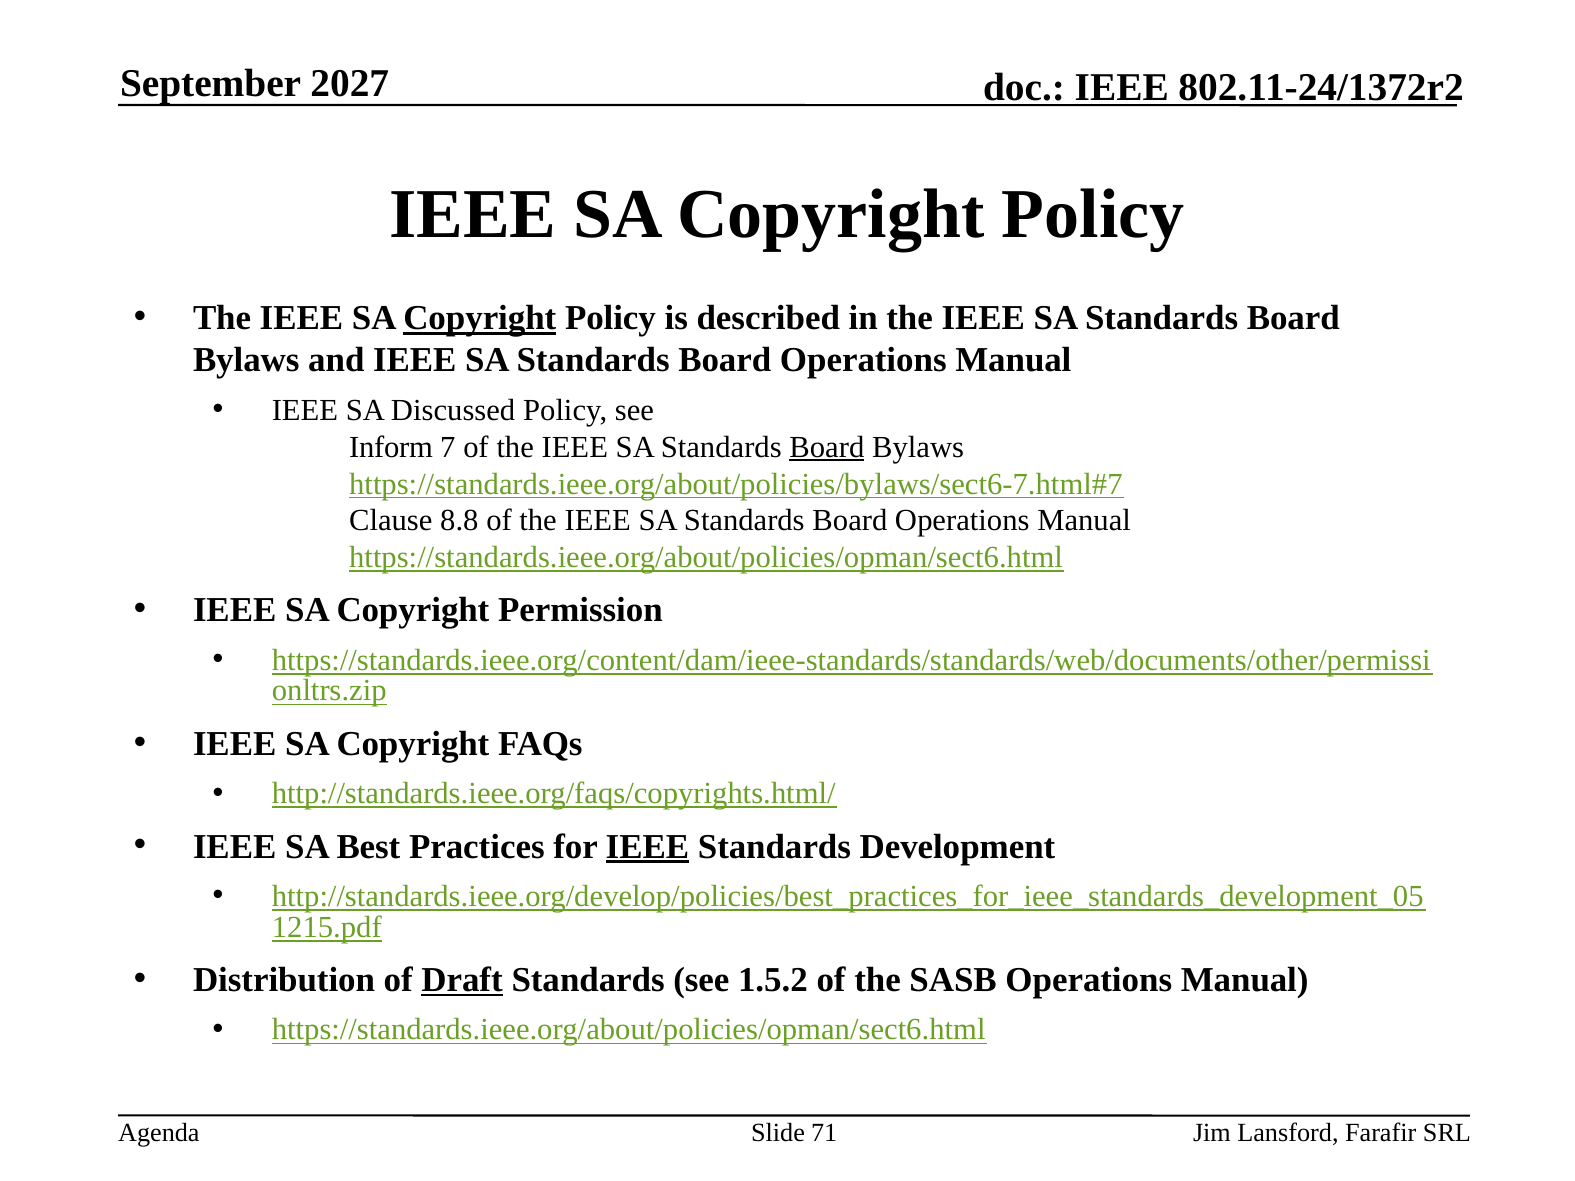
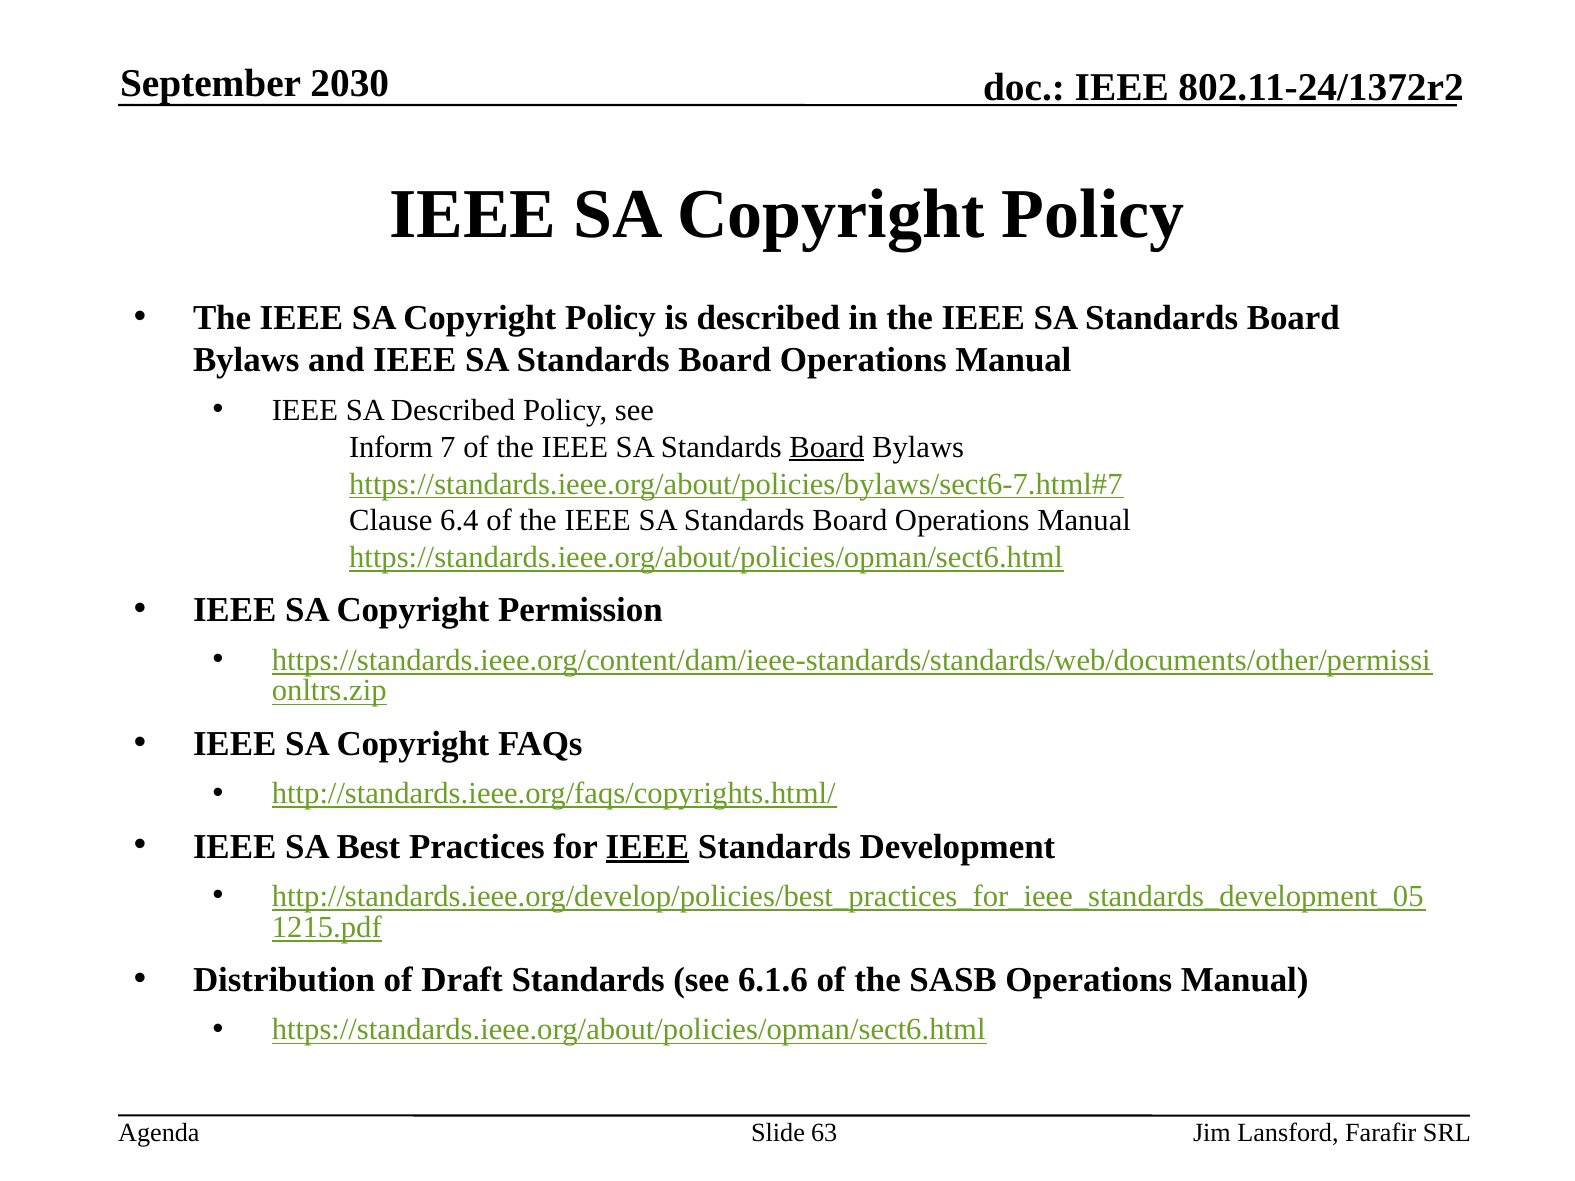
2027: 2027 -> 2030 (350, 83)
Copyright underline: present -> none (480, 319)
SA Discussed: Discussed -> Described (453, 410)
8.8: 8.8 -> 6.4 (459, 521)
Draft underline: present -> none (462, 980)
1.5.2: 1.5.2 -> 6.1.6 (773, 980)
71: 71 -> 63 (824, 1133)
